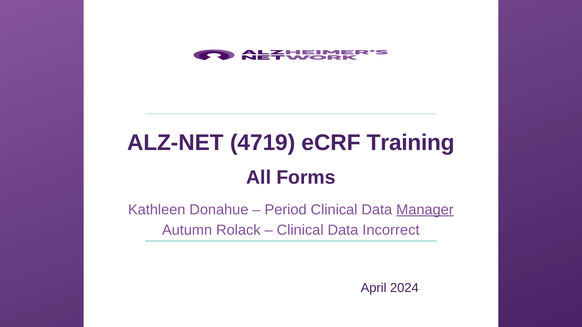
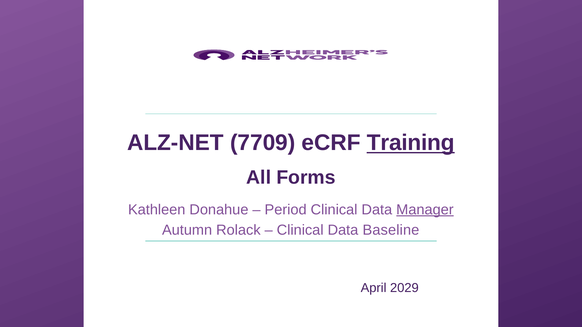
4719: 4719 -> 7709 (263, 143)
Training underline: none -> present (411, 143)
Incorrect: Incorrect -> Baseline (391, 230)
2024: 2024 -> 2029 (404, 288)
